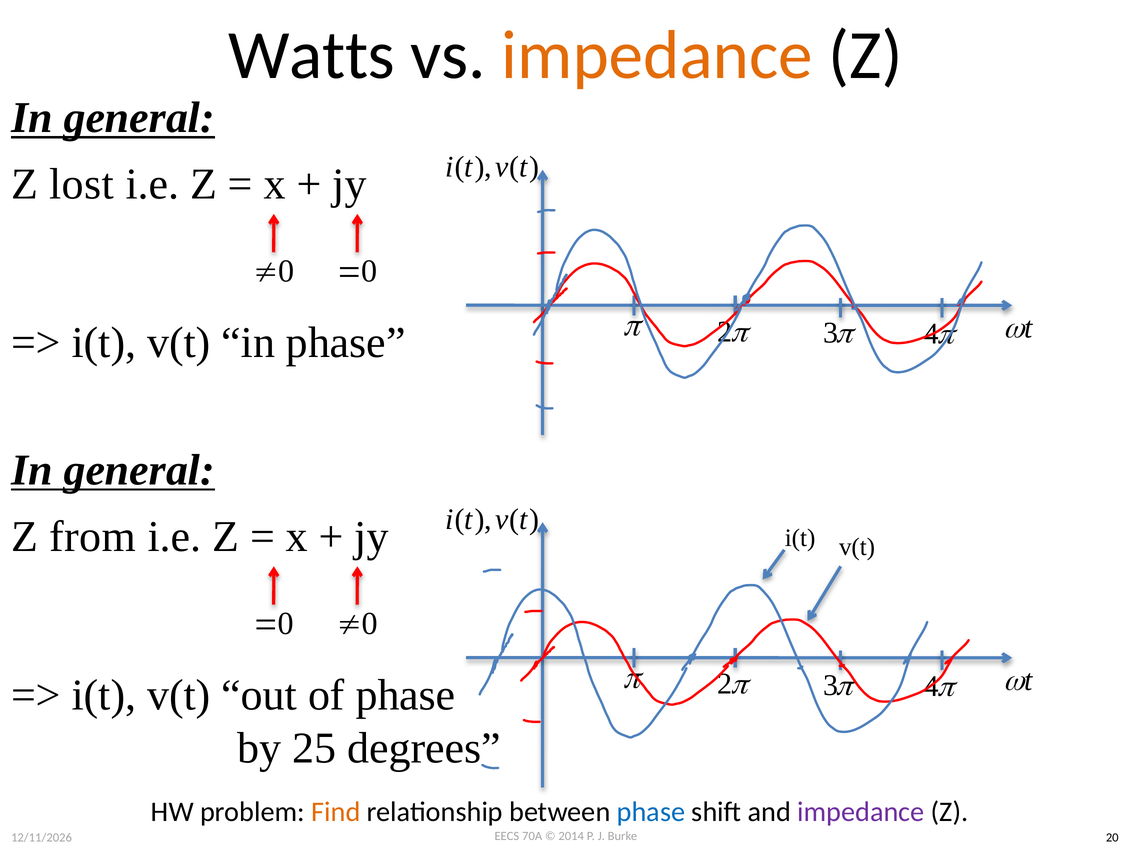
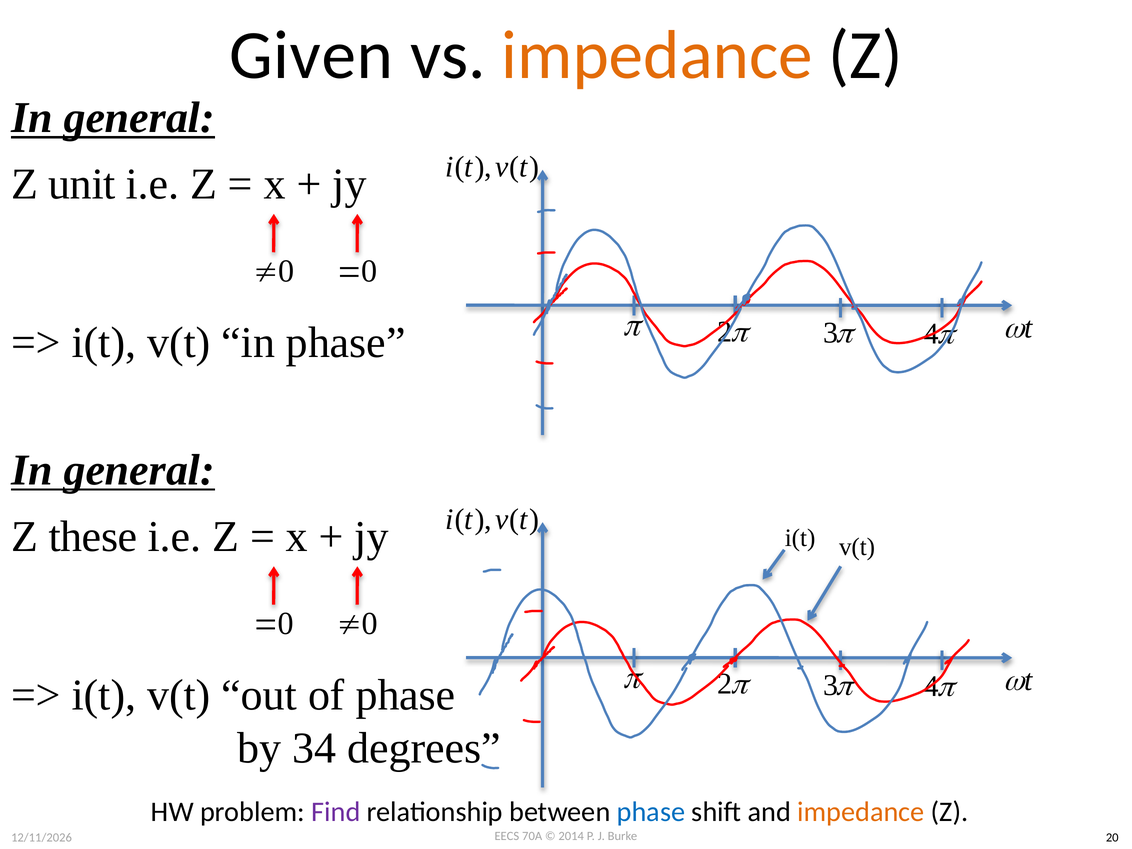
Watts: Watts -> Given (311, 56)
lost: lost -> unit (82, 184)
from: from -> these (93, 537)
25: 25 -> 34 (314, 748)
Find colour: orange -> purple (336, 812)
impedance colour: purple -> orange (861, 812)
